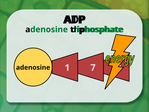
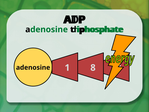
7: 7 -> 8 (93, 68)
